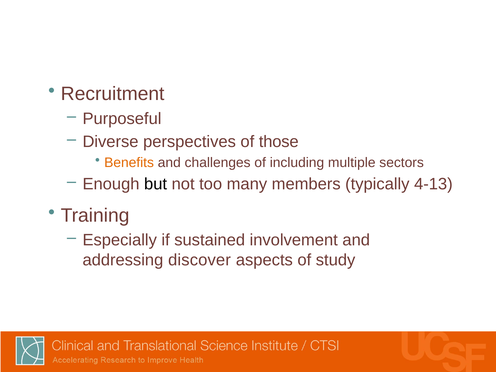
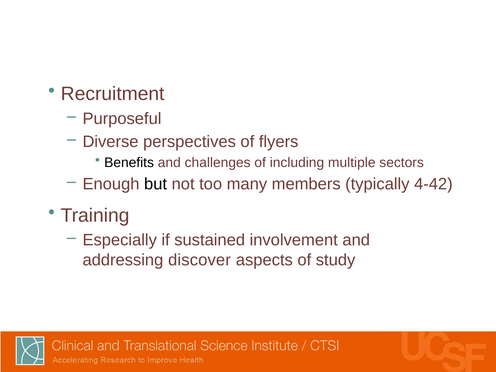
those: those -> flyers (279, 142)
Benefits colour: orange -> black (129, 162)
4-13: 4-13 -> 4-42 (433, 184)
